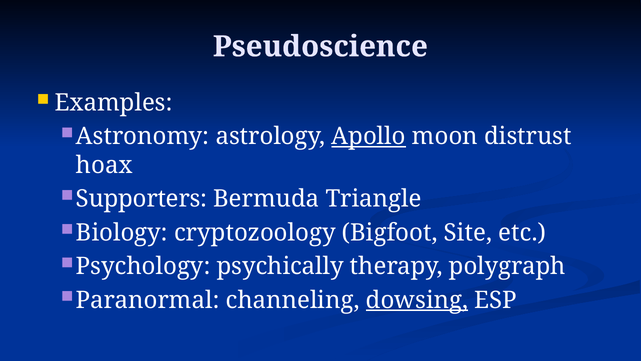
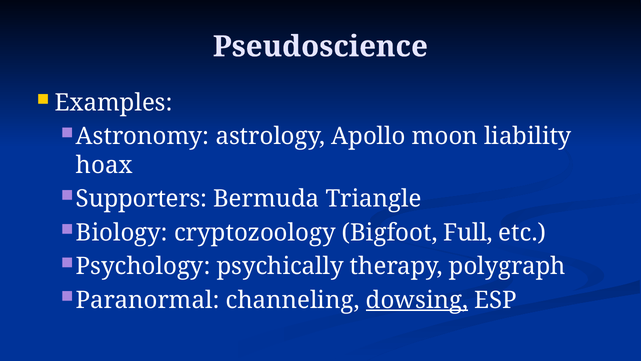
Apollo underline: present -> none (369, 136)
distrust: distrust -> liability (528, 136)
Site: Site -> Full (468, 232)
